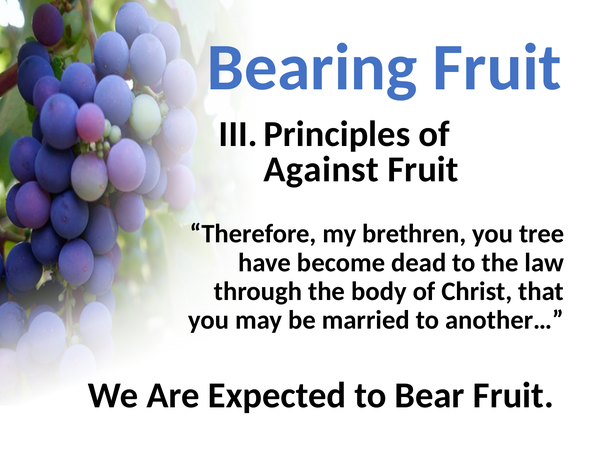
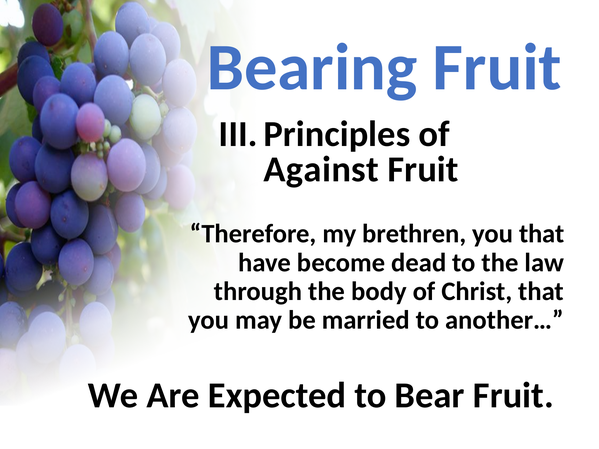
you tree: tree -> that (542, 234)
